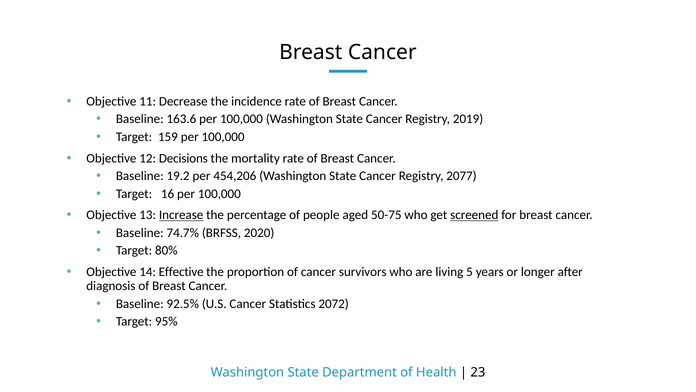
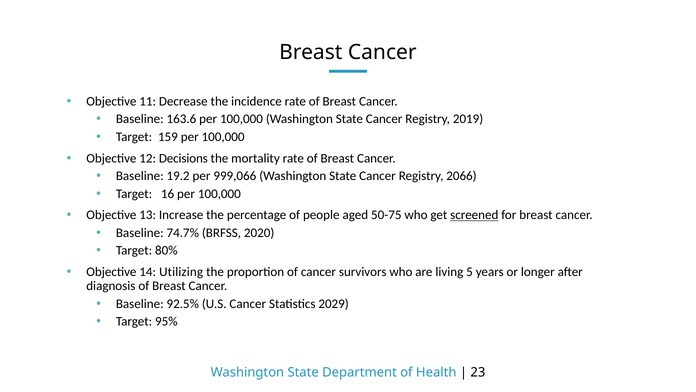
454,206: 454,206 -> 999,066 (235, 176)
2077: 2077 -> 2066 (461, 176)
Increase underline: present -> none (181, 215)
Effective: Effective -> Utilizing (181, 272)
2072: 2072 -> 2029 (334, 303)
